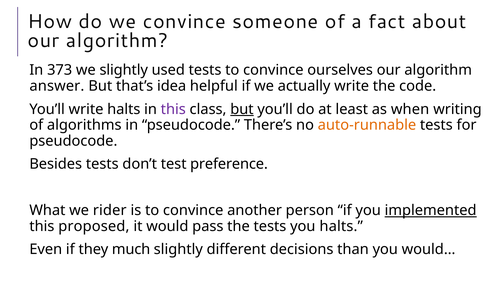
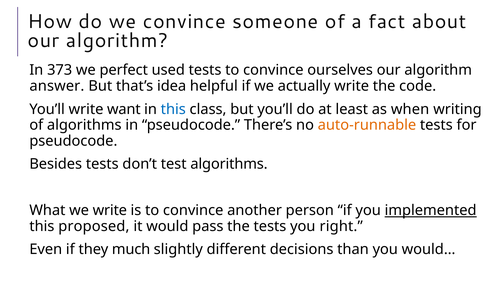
we slightly: slightly -> perfect (124, 70)
write halts: halts -> want (124, 109)
this colour: purple -> blue (173, 109)
but underline: present -> none (242, 109)
test preference: preference -> algorithms (229, 164)
we rider: rider -> write (110, 210)
you halts: halts -> right (341, 226)
